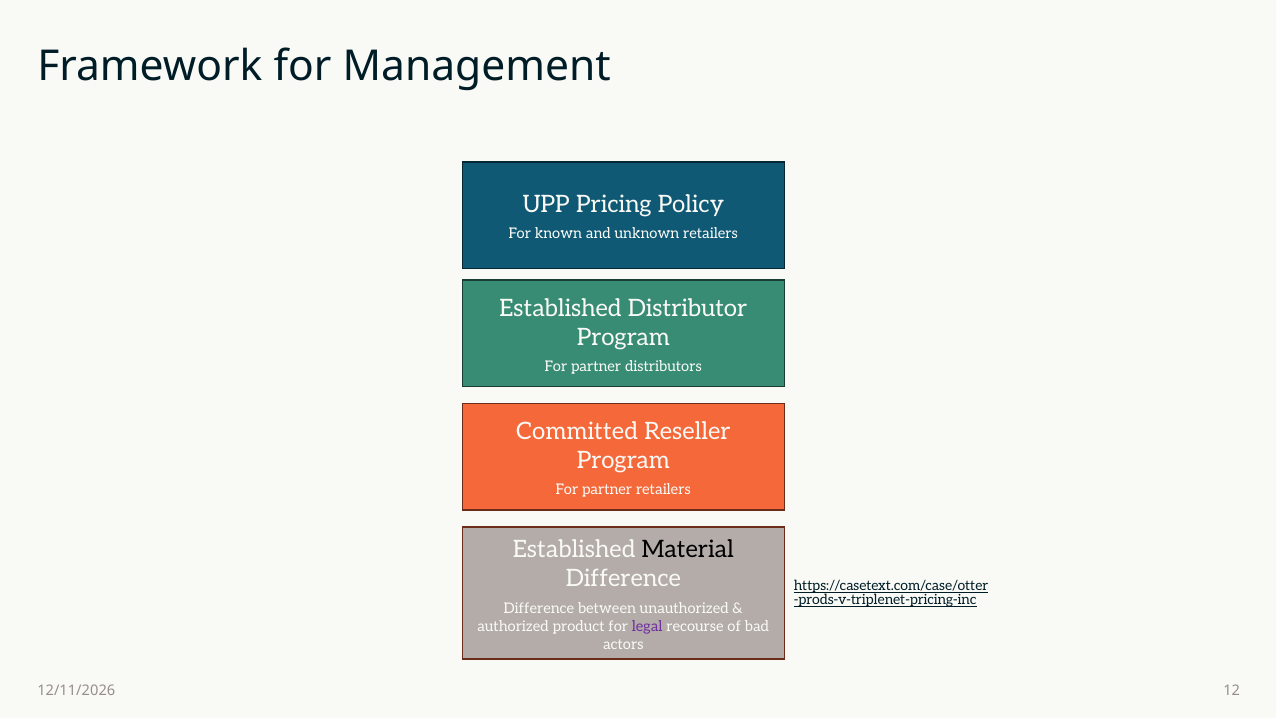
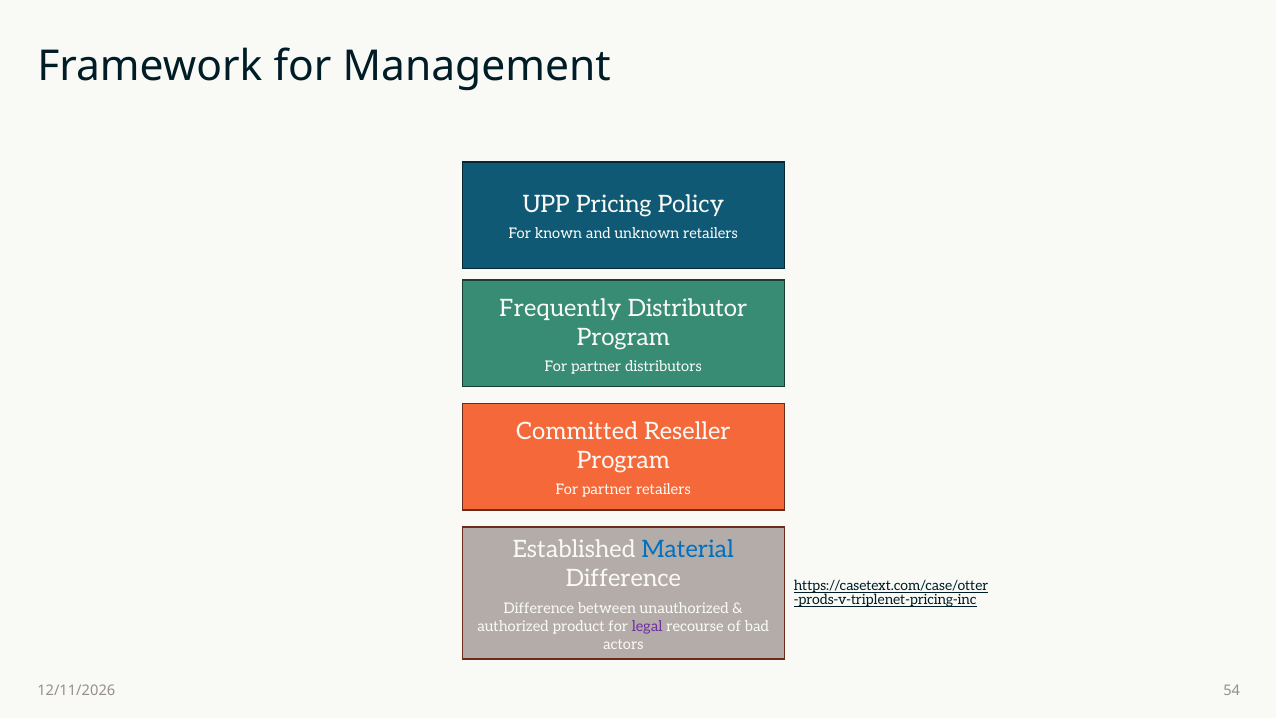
Established: Established -> Frequently (560, 309)
Material colour: black -> blue (688, 550)
12: 12 -> 54 (1232, 690)
